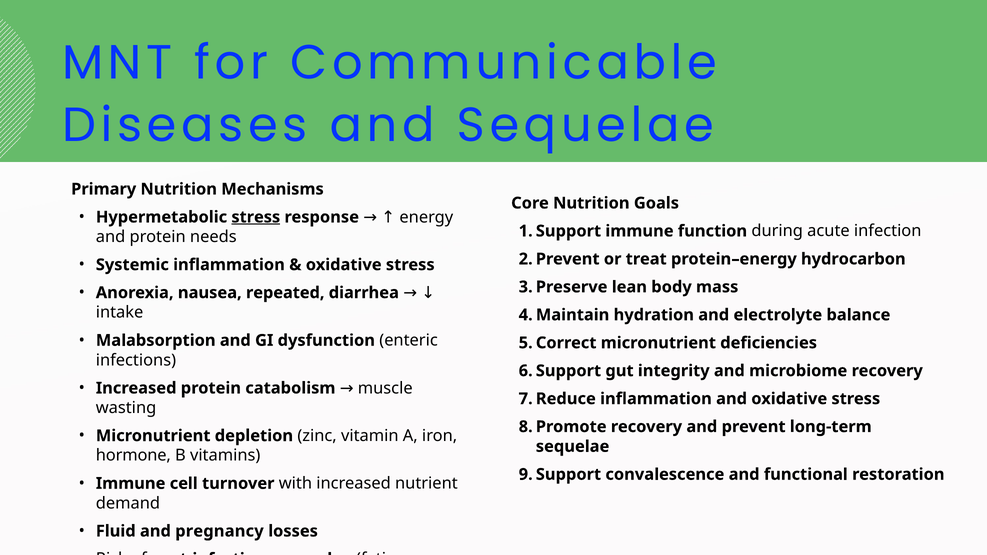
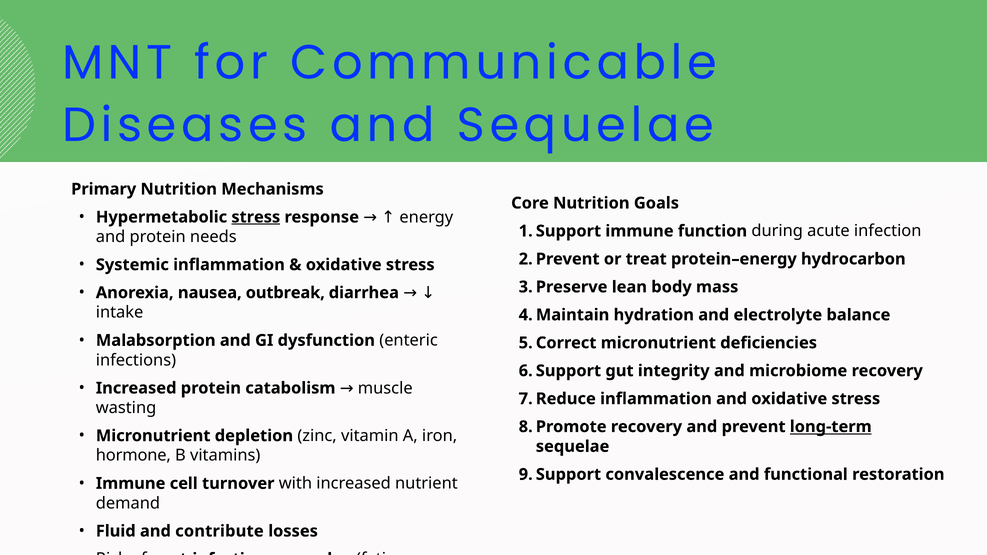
repeated: repeated -> outbreak (285, 293)
long-term underline: none -> present (831, 427)
pregnancy: pregnancy -> contribute (219, 531)
